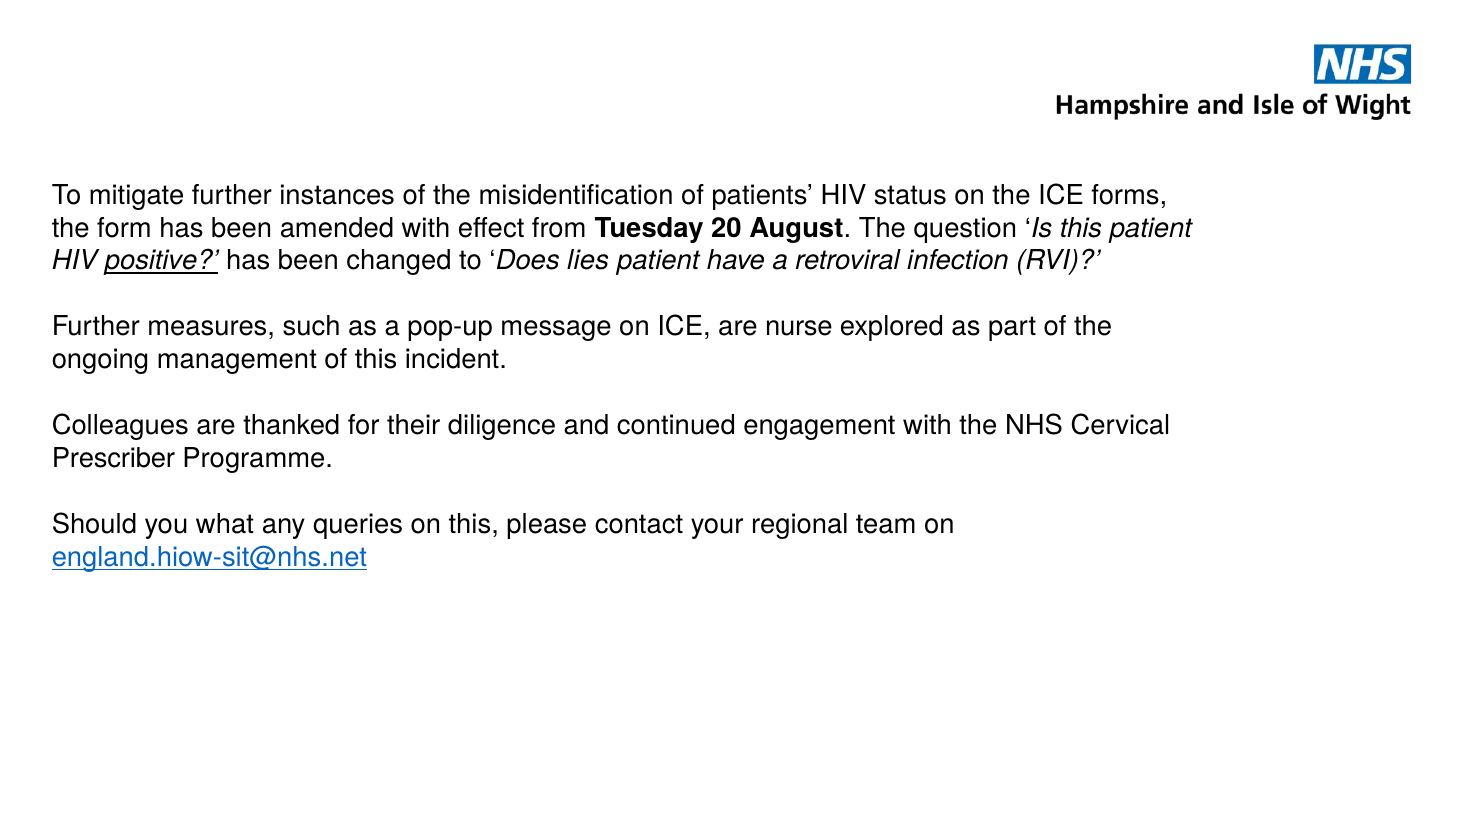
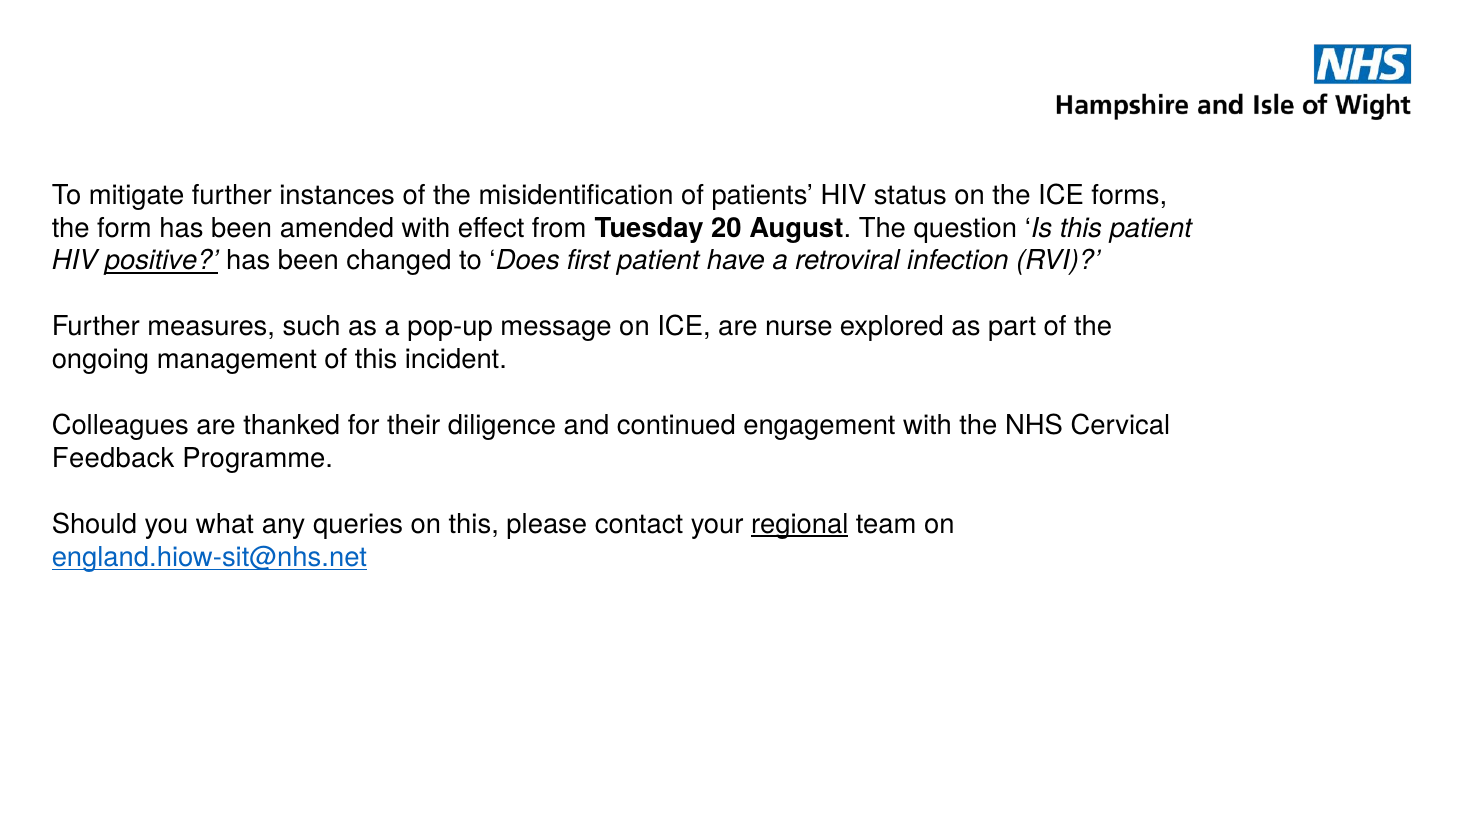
lies: lies -> first (588, 261)
Prescriber: Prescriber -> Feedback (113, 458)
regional underline: none -> present (800, 524)
